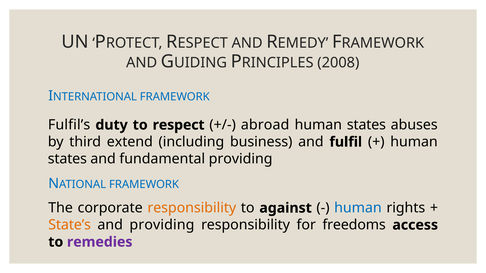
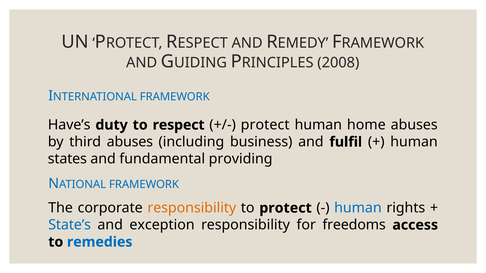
Fulfil’s: Fulfil’s -> Have’s (69, 125)
abroad: abroad -> protect (265, 125)
states: states -> home (366, 125)
third extend: extend -> abuses (130, 142)
to against: against -> protect (286, 208)
State’s colour: orange -> blue (70, 225)
and providing: providing -> exception (162, 225)
remedies colour: purple -> blue (100, 242)
